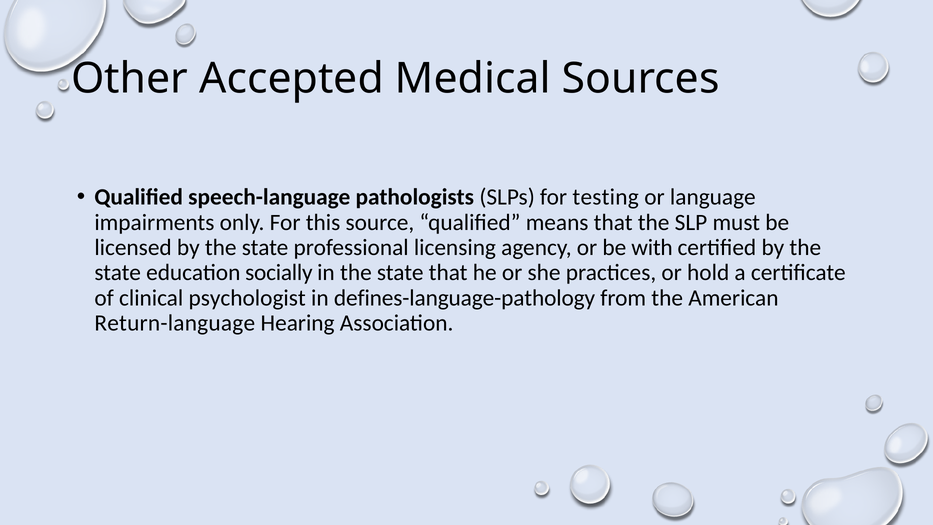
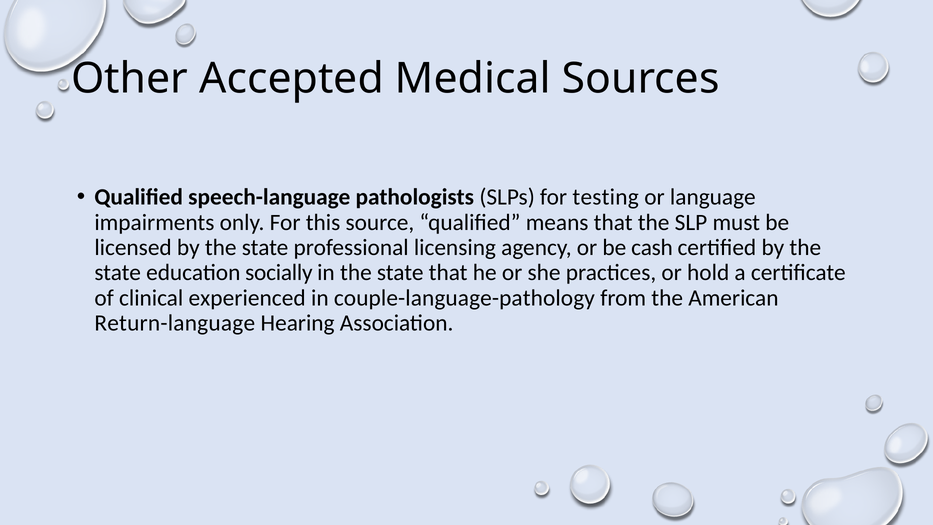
with: with -> cash (652, 247)
psychologist: psychologist -> experienced (247, 298)
defines-language-pathology: defines-language-pathology -> couple-language-pathology (464, 298)
